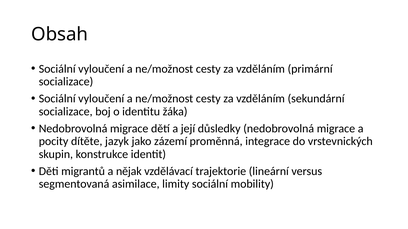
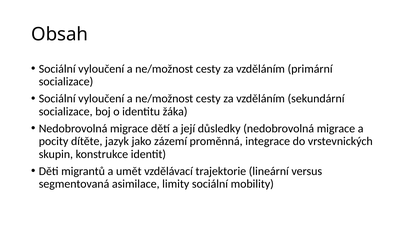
nějak: nějak -> umět (129, 172)
